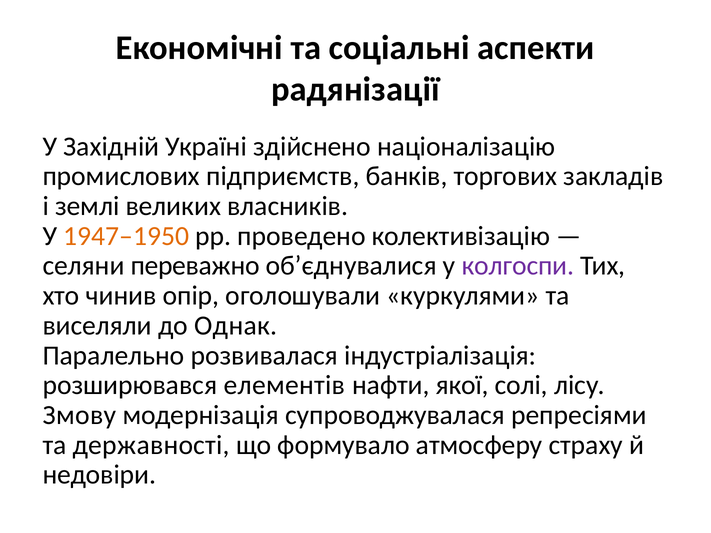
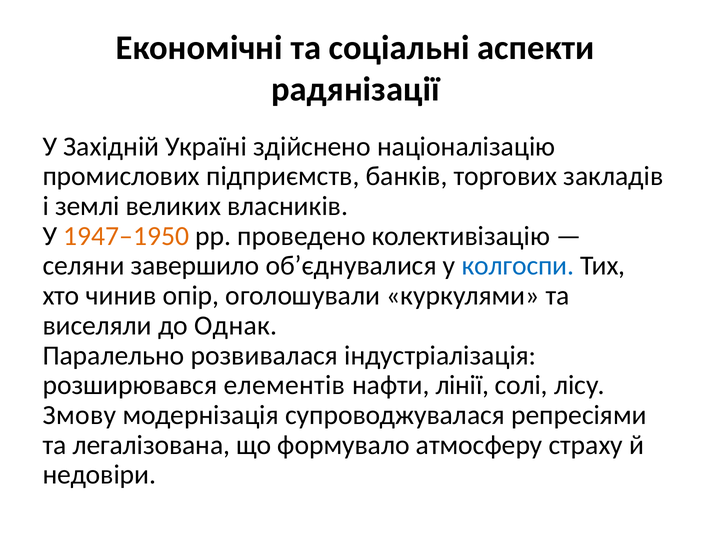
переважно: переважно -> завершило (195, 266)
колгоспи colour: purple -> blue (518, 266)
якої: якої -> лінії (462, 385)
державності: державності -> легалізована (151, 445)
